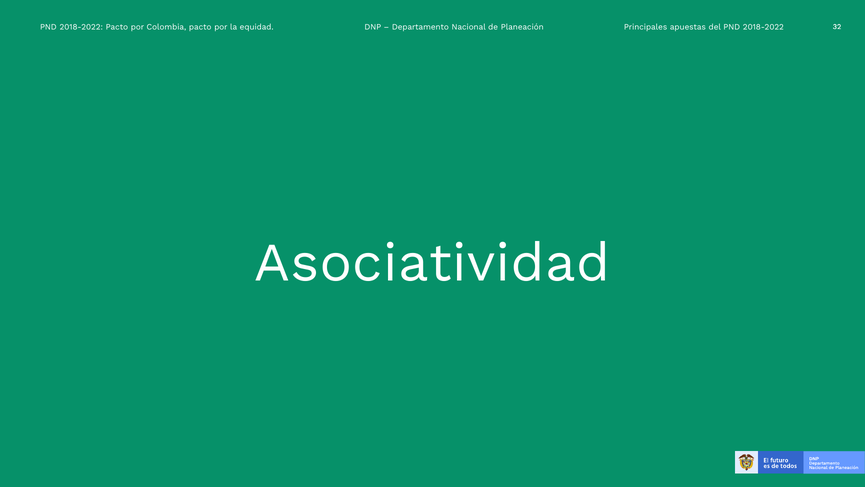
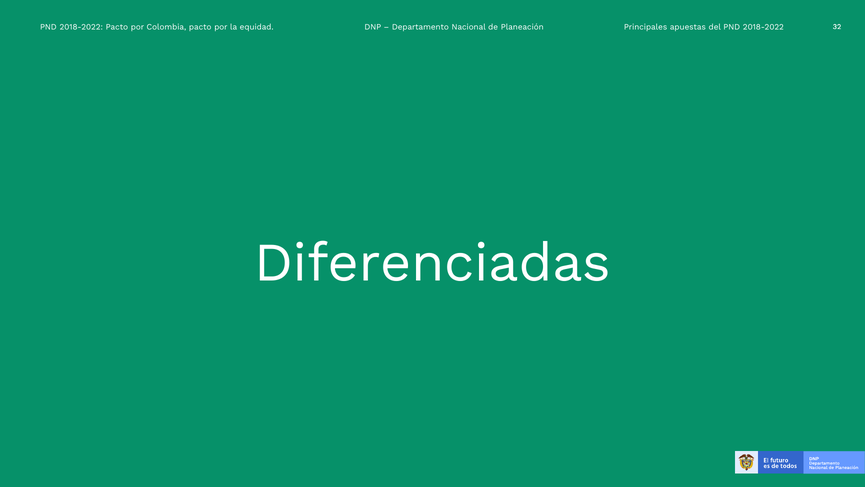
Asociatividad: Asociatividad -> Diferenciadas (433, 263)
